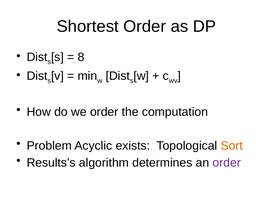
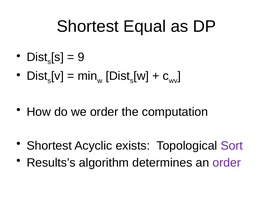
Shortest Order: Order -> Equal (145, 26)
8: 8 -> 9 (81, 57)
Problem: Problem -> Shortest (49, 146)
Sort colour: orange -> purple (232, 146)
